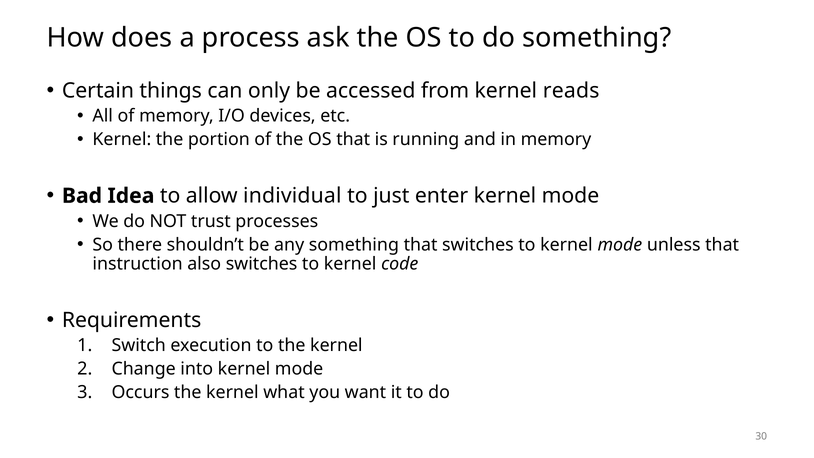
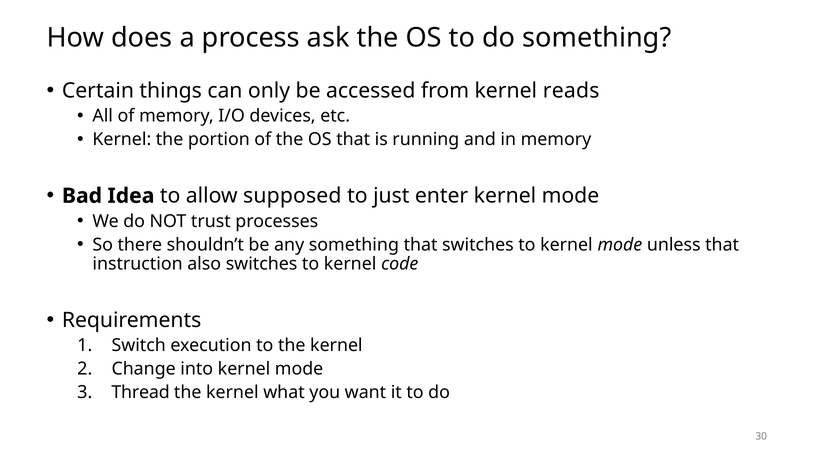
individual: individual -> supposed (292, 196)
Occurs: Occurs -> Thread (141, 392)
